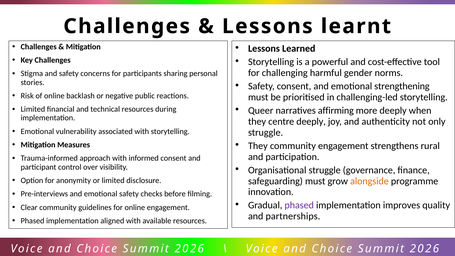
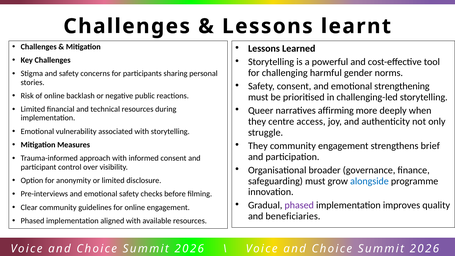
centre deeply: deeply -> access (311, 121)
rural: rural -> brief (430, 146)
Organisational struggle: struggle -> broader (325, 170)
alongside colour: orange -> blue (369, 181)
partnerships: partnerships -> beneficiaries (293, 216)
